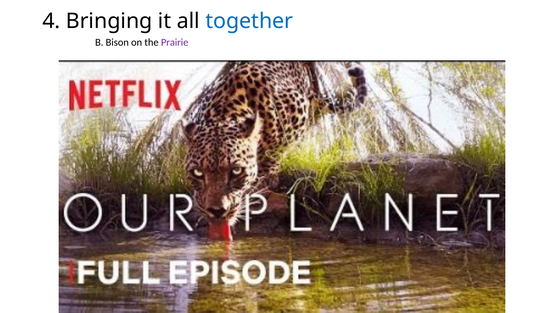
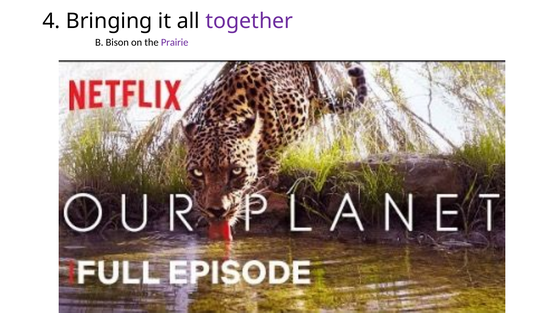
together colour: blue -> purple (249, 21)
